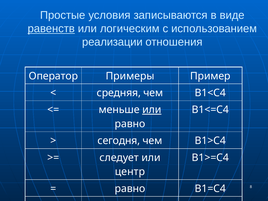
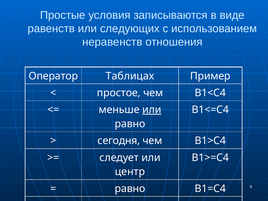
равенств underline: present -> none (51, 29)
логическим: логическим -> следующих (130, 29)
реализации: реализации -> неравенств (112, 42)
Примеры: Примеры -> Таблицах (130, 76)
средняя: средняя -> простое (119, 93)
